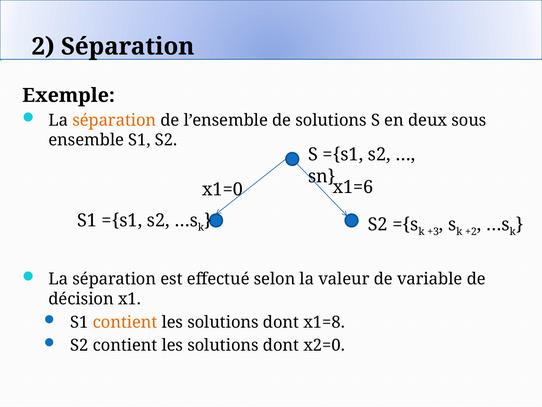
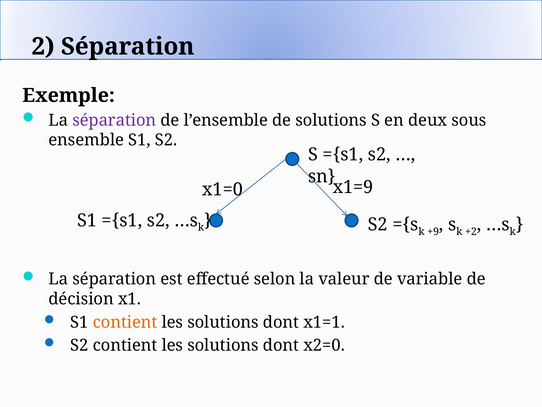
séparation colour: orange -> purple (114, 120)
x1=6: x1=6 -> x1=9 (353, 187)
+3: +3 -> +9 (433, 231)
x1=8: x1=8 -> x1=1 (324, 322)
